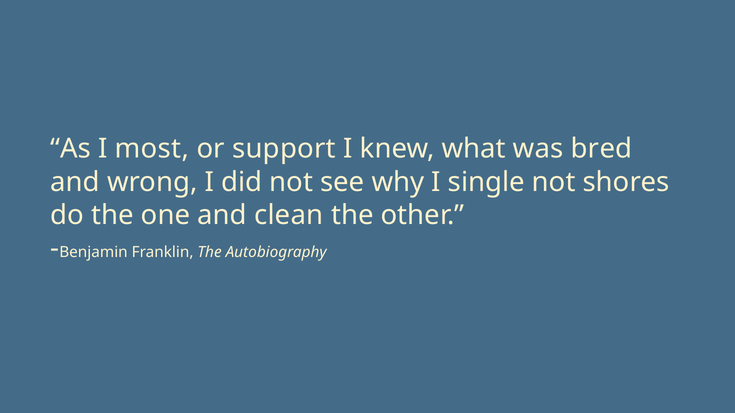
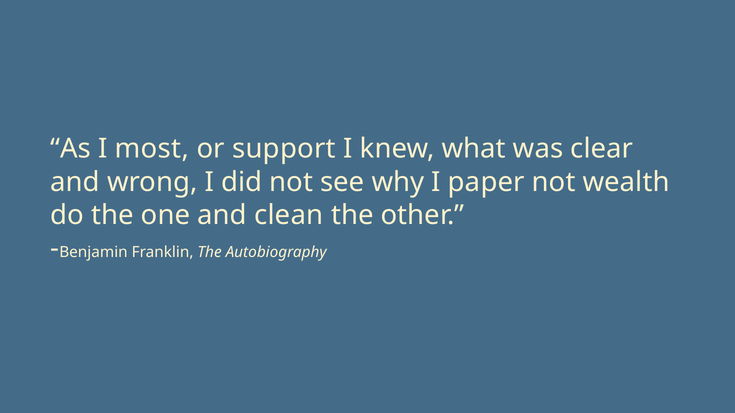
bred: bred -> clear (602, 149)
single: single -> paper (486, 182)
shores: shores -> wealth (626, 182)
